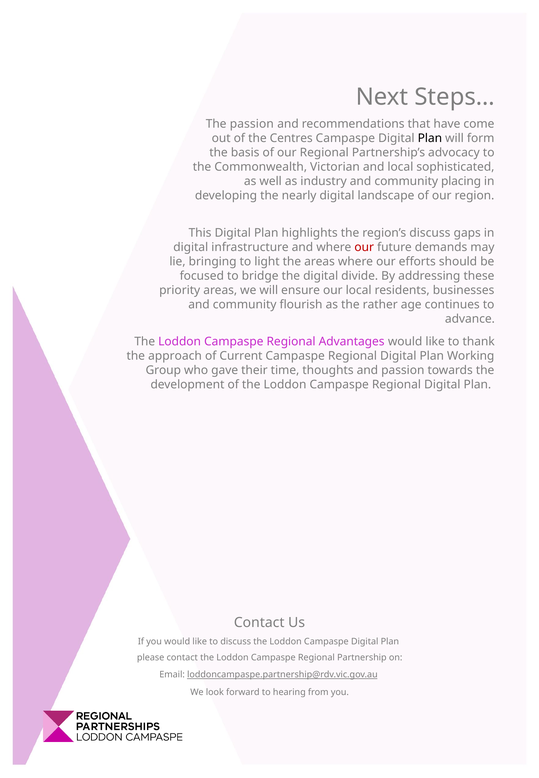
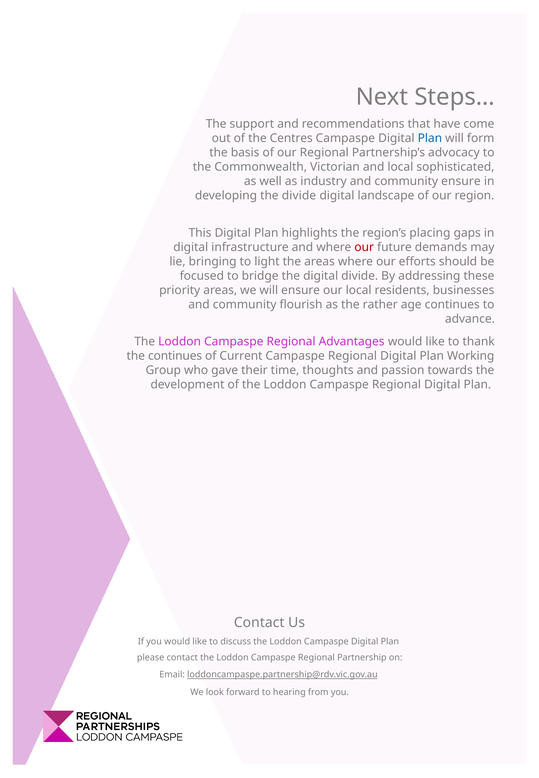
The passion: passion -> support (252, 124)
Plan colour: black -> blue (430, 138)
community placing: placing -> ensure (461, 181)
the nearly: nearly -> divide (299, 196)
region’s discuss: discuss -> placing (430, 233)
the approach: approach -> continues (175, 356)
